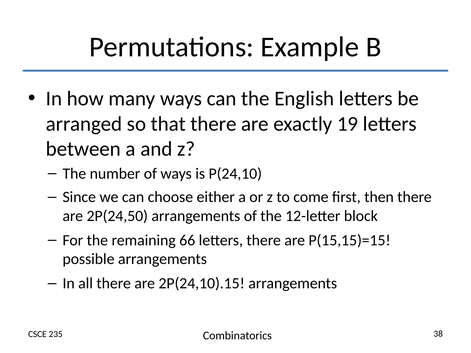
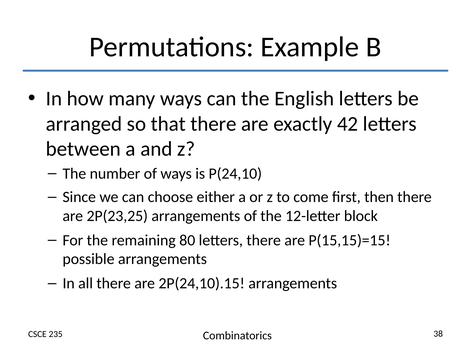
19: 19 -> 42 (348, 124)
2P(24,50: 2P(24,50 -> 2P(23,25 (117, 216)
66: 66 -> 80 (187, 240)
